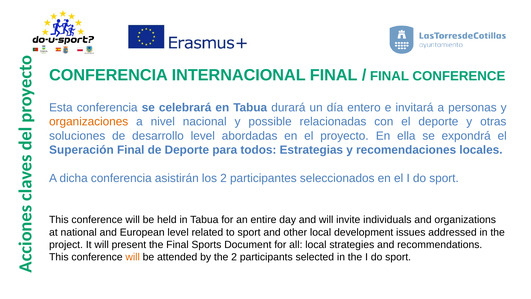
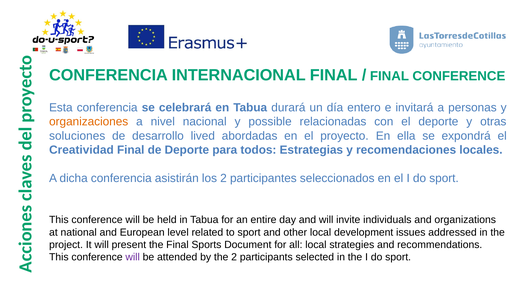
desarrollo level: level -> lived (203, 136)
Superación: Superación -> Creatividad (81, 150)
will colour: orange -> purple (133, 257)
